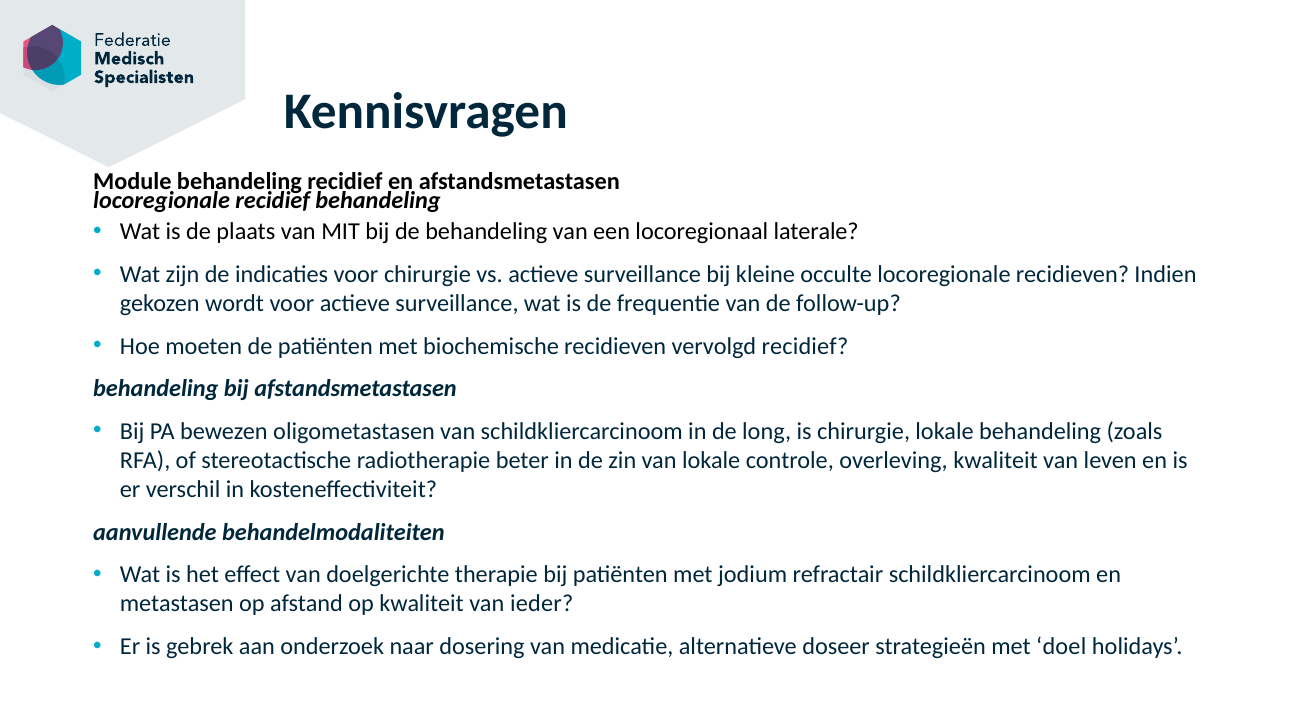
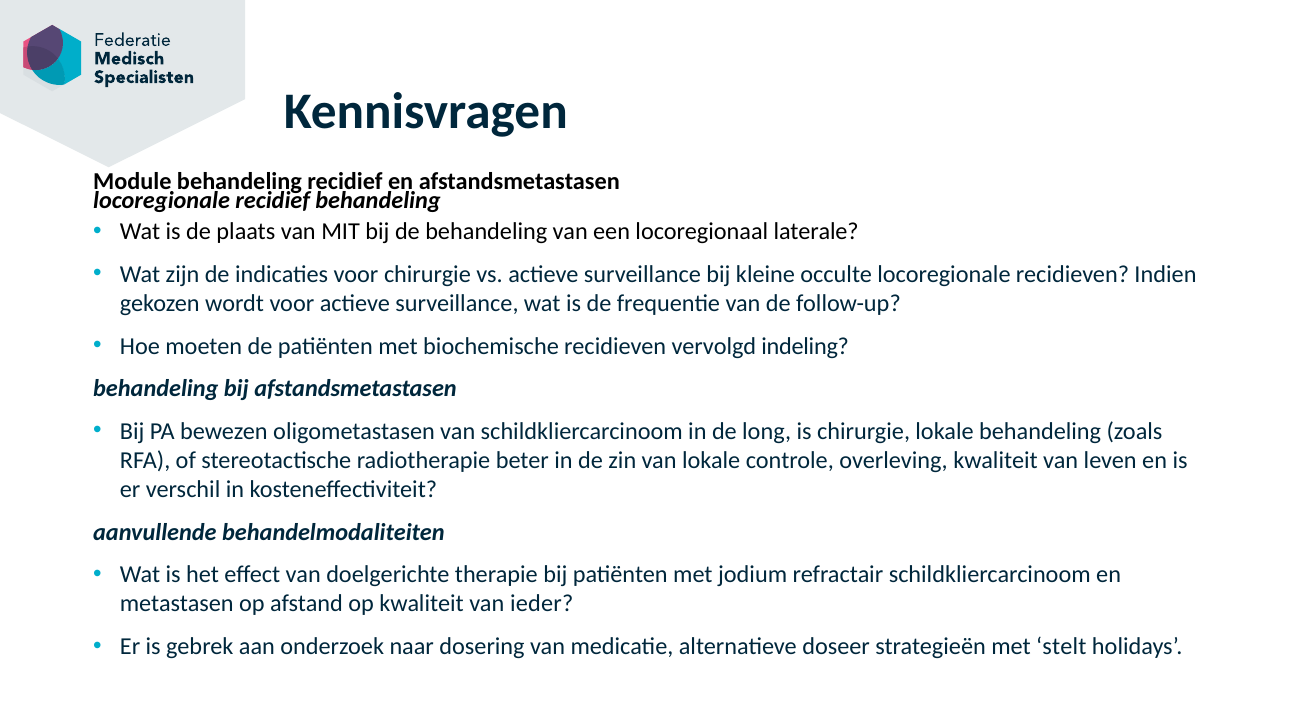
vervolgd recidief: recidief -> indeling (805, 346)
doel: doel -> stelt (1061, 647)
